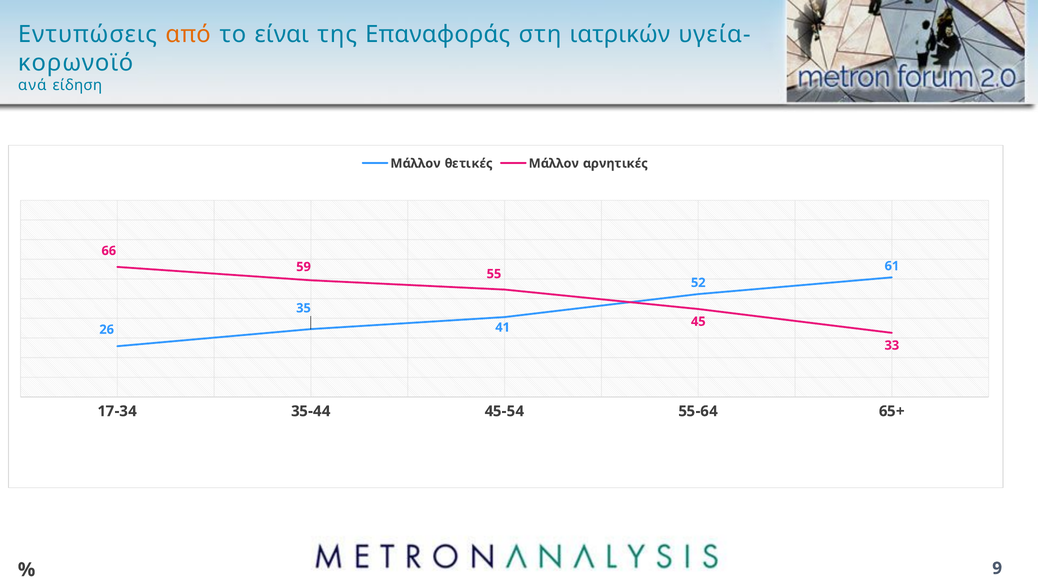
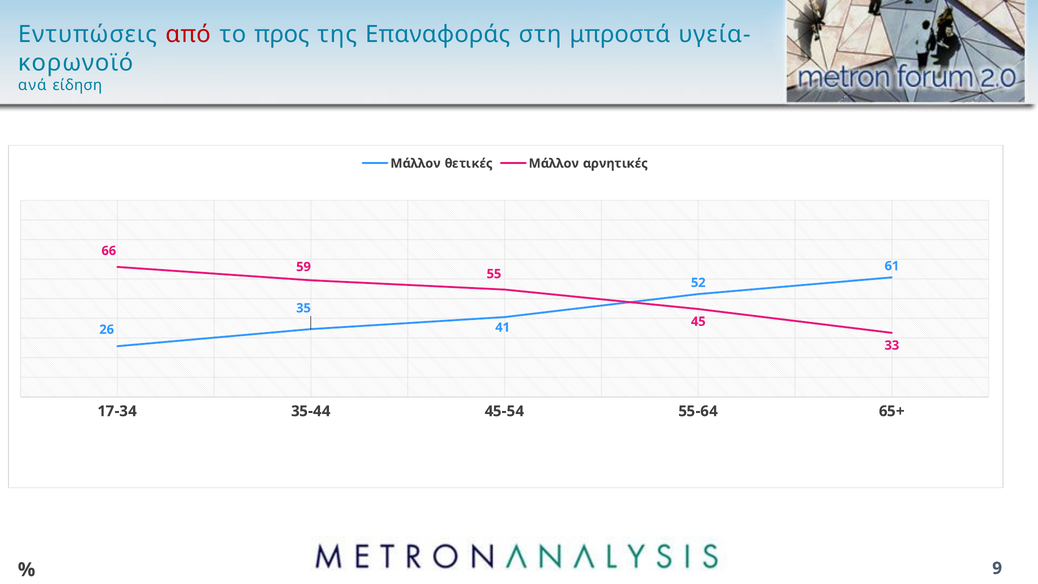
από colour: orange -> red (188, 34)
είναι: είναι -> προς (282, 34)
ιατρικών: ιατρικών -> μπροστά (620, 34)
